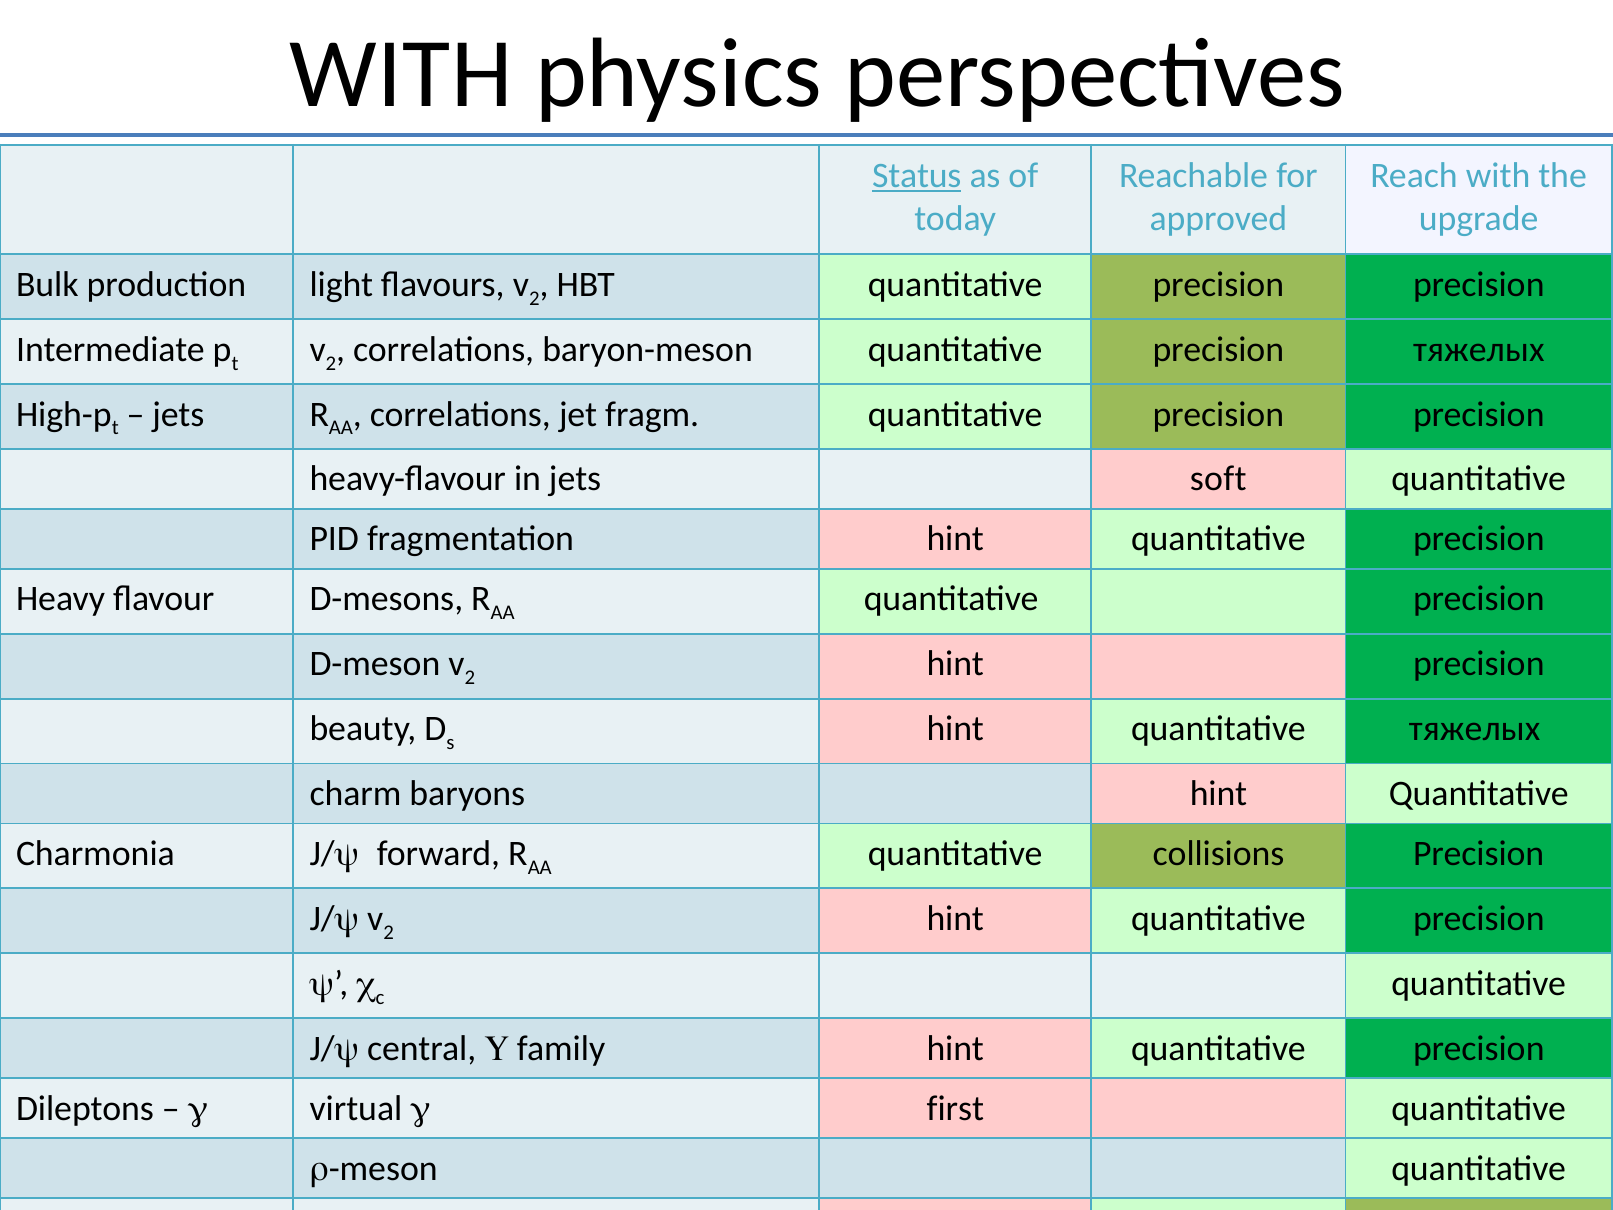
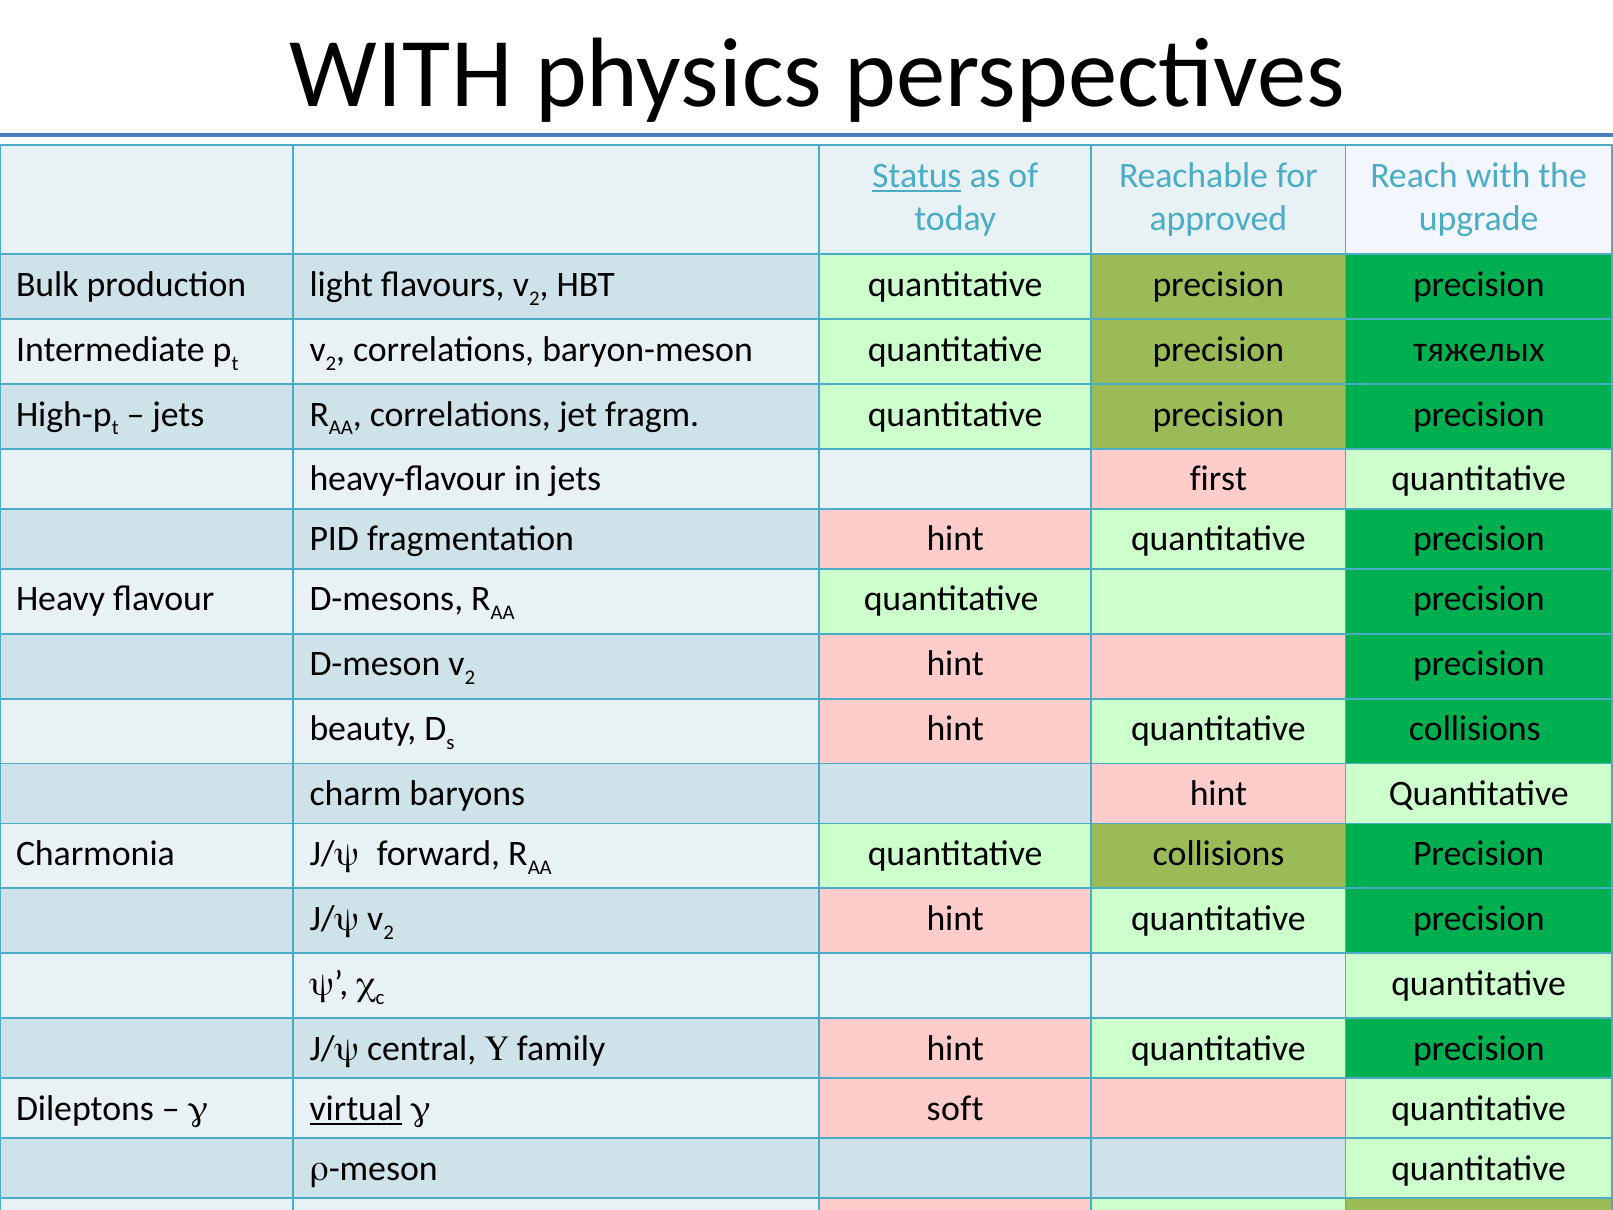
soft: soft -> first (1218, 479)
hint quantitative тяжелых: тяжелых -> collisions (1475, 729)
virtual underline: none -> present (356, 1108)
first: first -> soft (955, 1108)
